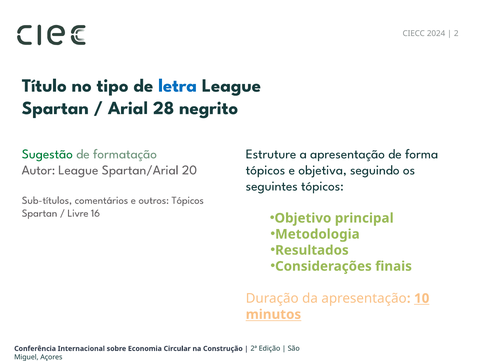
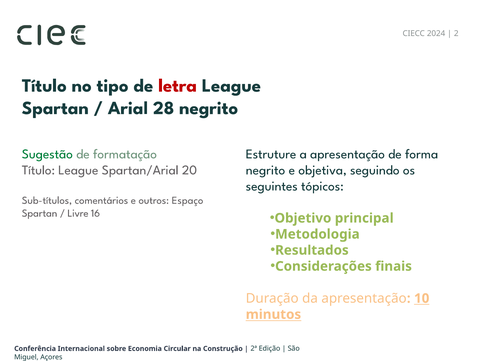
letra colour: blue -> red (178, 86)
Autor: Autor -> Título (38, 170)
tópicos: tópicos -> negrito (265, 170)
outros Tópicos: Tópicos -> Espaço (188, 201)
